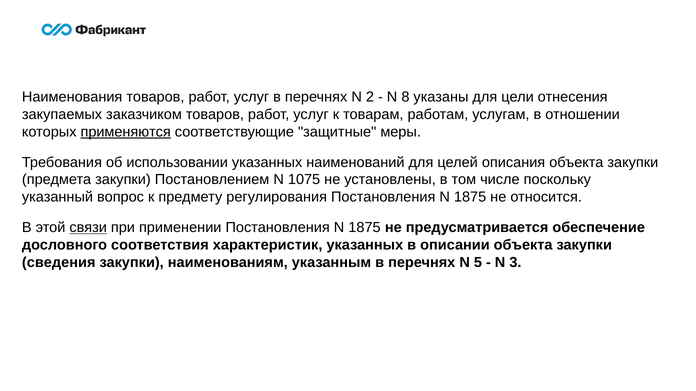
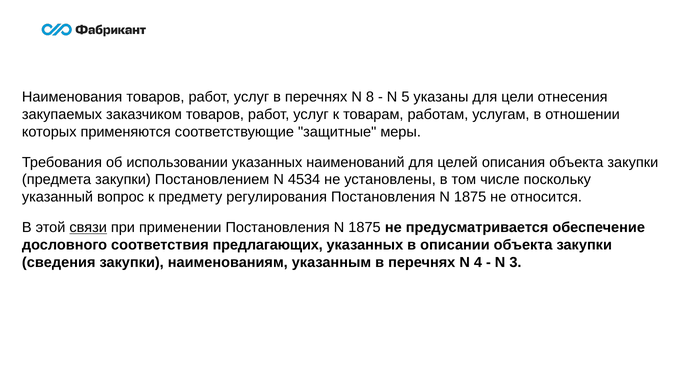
2: 2 -> 8 (370, 97)
8: 8 -> 5 (405, 97)
применяются underline: present -> none (126, 132)
1075: 1075 -> 4534 (304, 180)
характеристик: характеристик -> предлагающих (268, 245)
5: 5 -> 4 (478, 263)
